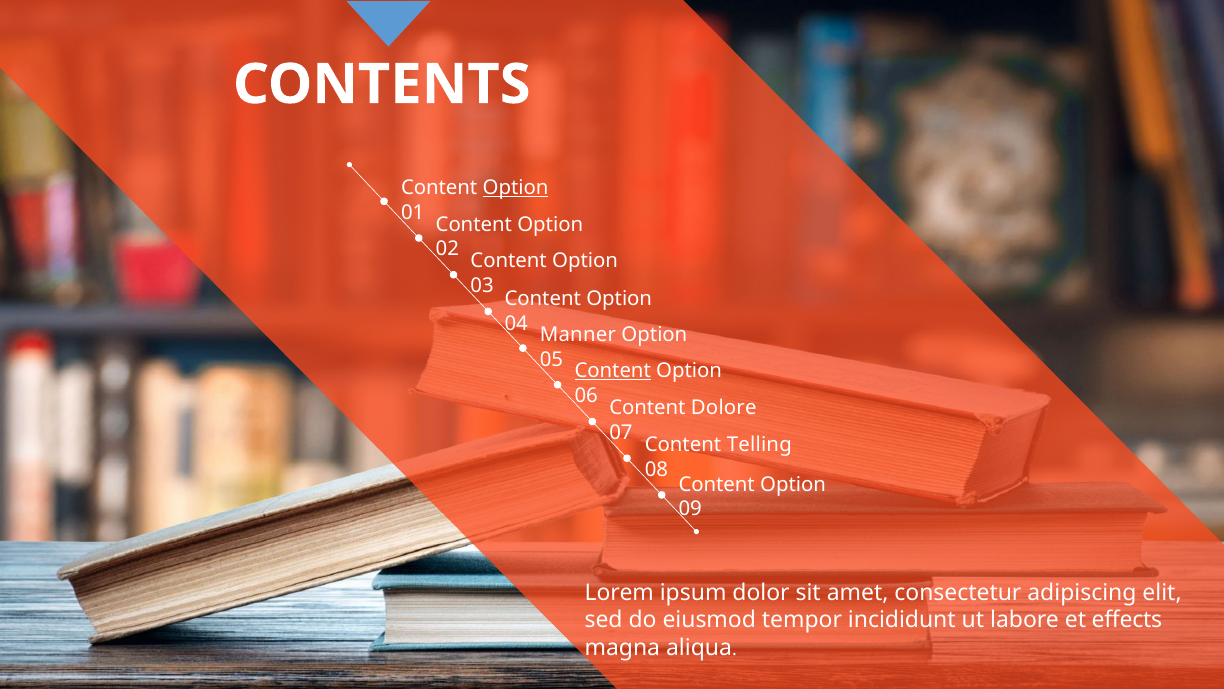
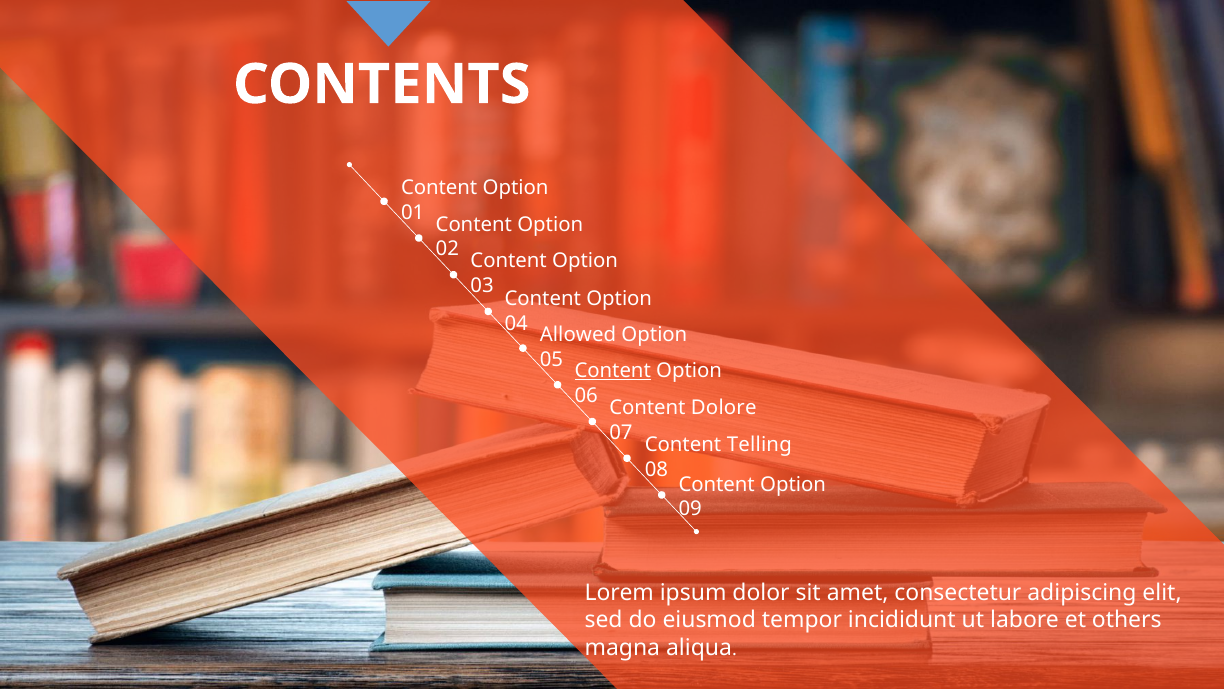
Option underline: present -> none (516, 188)
Manner: Manner -> Allowed (578, 335)
effects: effects -> others (1127, 620)
